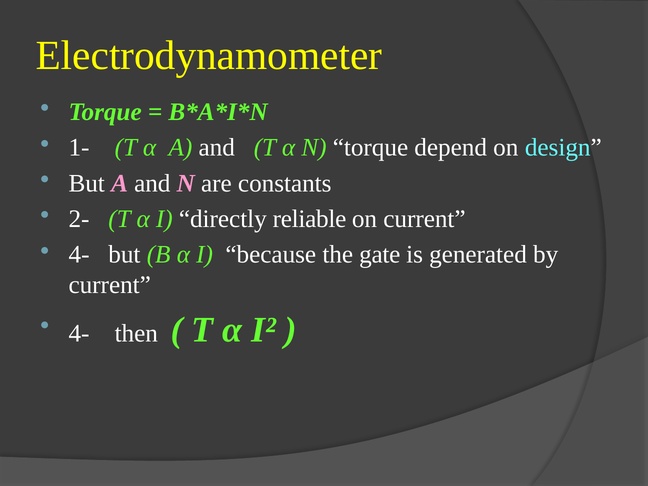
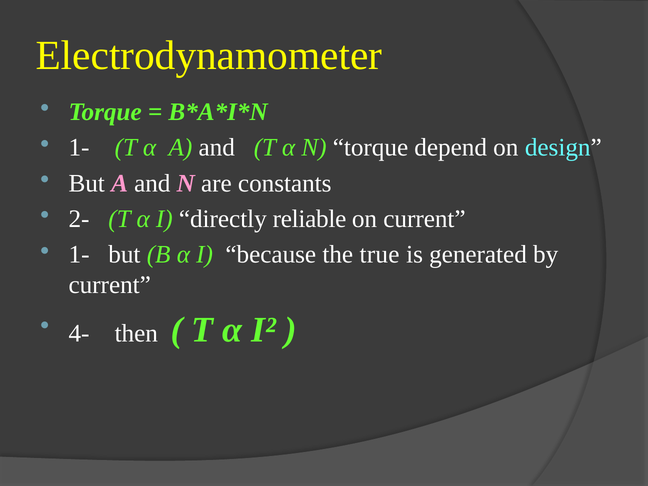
4-: 4- -> 1- (79, 255)
gate: gate -> true (379, 255)
